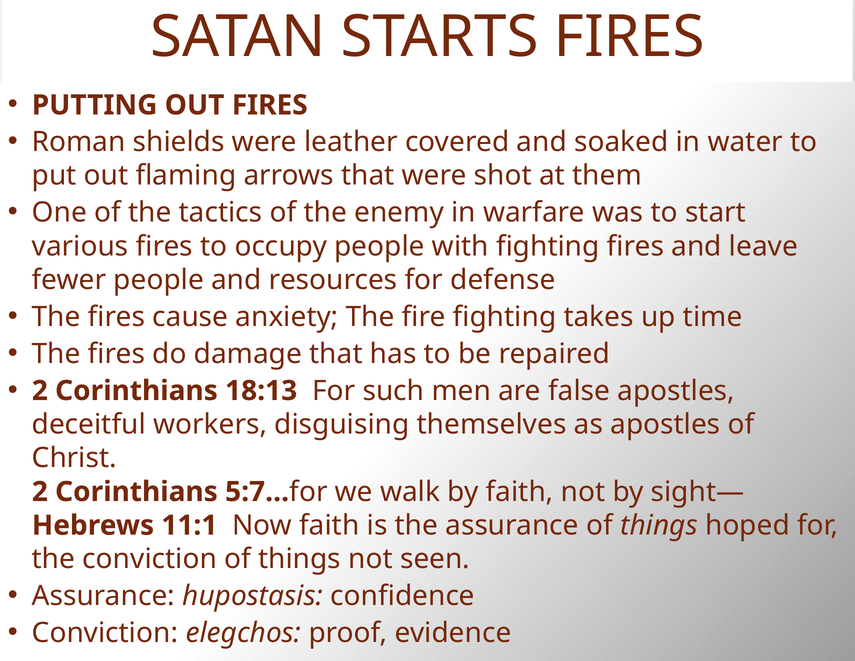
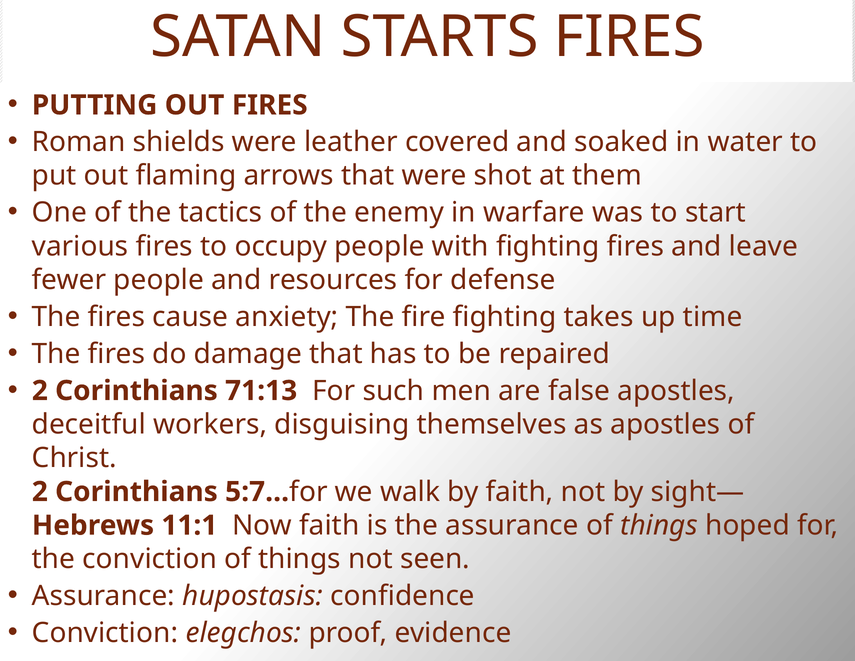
18:13: 18:13 -> 71:13 (261, 391)
